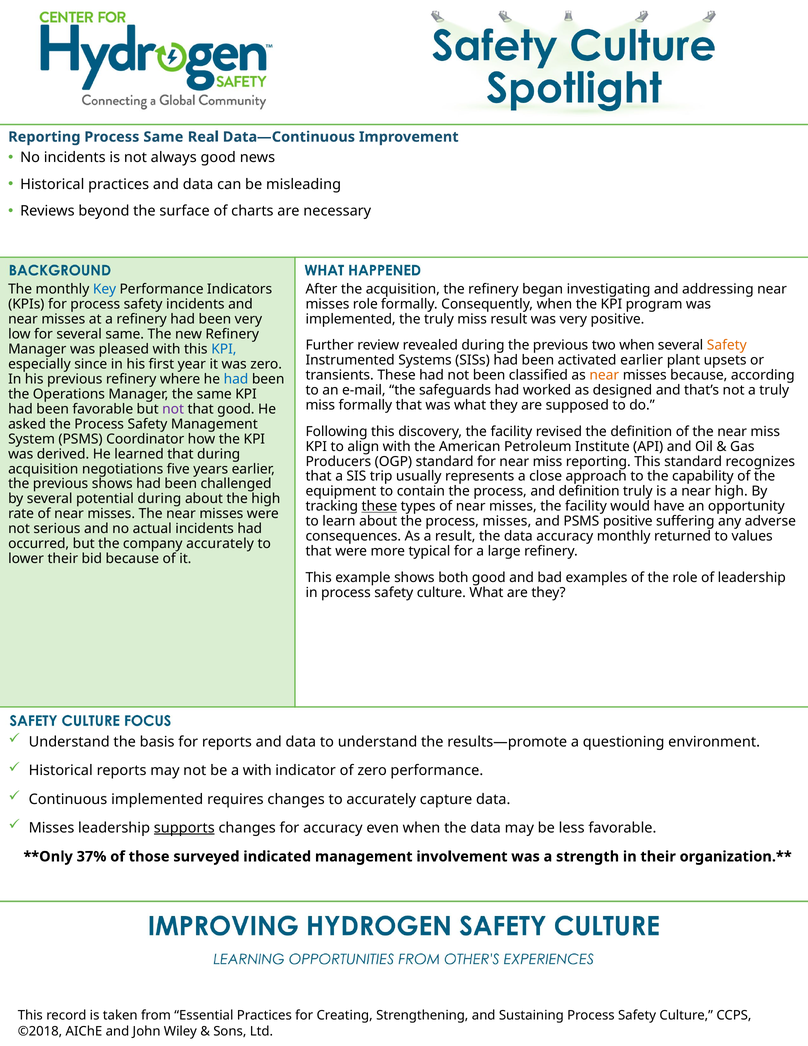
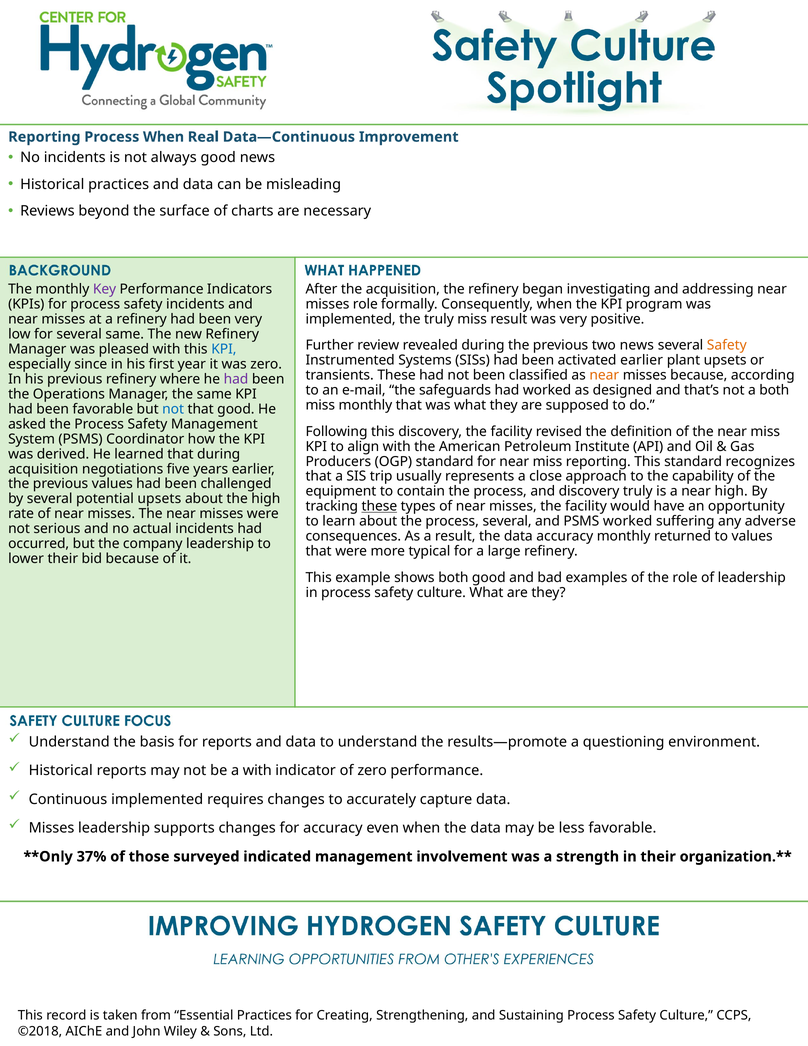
Process Same: Same -> When (164, 137)
Key colour: blue -> purple (105, 289)
two when: when -> news (637, 345)
had colour: blue -> purple (236, 379)
a truly: truly -> both (774, 390)
miss formally: formally -> monthly (365, 405)
not colour: purple -> blue (173, 409)
previous shows: shows -> values (112, 484)
and definition: definition -> discovery (589, 491)
potential during: during -> upsets (159, 499)
process misses: misses -> several (507, 521)
PSMS positive: positive -> worked (628, 521)
company accurately: accurately -> leadership (220, 544)
supports underline: present -> none (184, 828)
